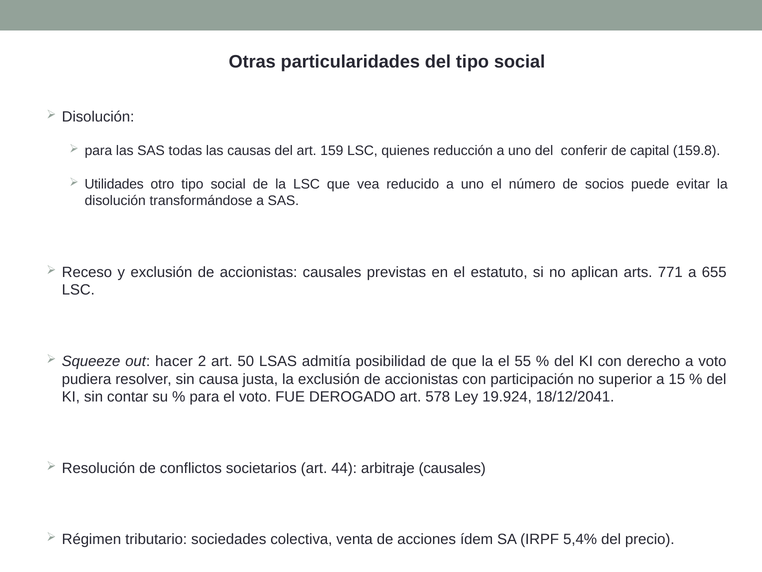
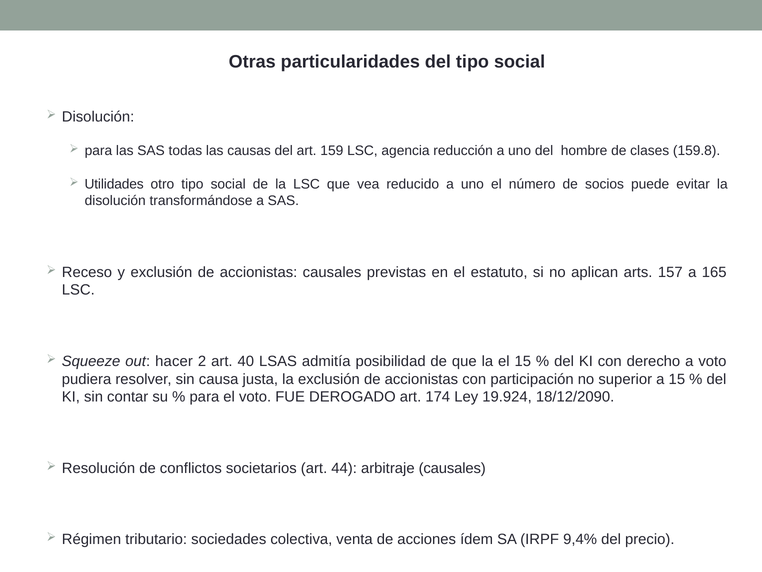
quienes: quienes -> agencia (406, 151)
conferir: conferir -> hombre (584, 151)
capital: capital -> clases (650, 151)
771: 771 -> 157 (670, 272)
655: 655 -> 165 (714, 272)
50: 50 -> 40 (246, 361)
el 55: 55 -> 15 (523, 361)
578: 578 -> 174 (438, 397)
18/12/2041: 18/12/2041 -> 18/12/2090 (575, 397)
5,4%: 5,4% -> 9,4% (580, 539)
